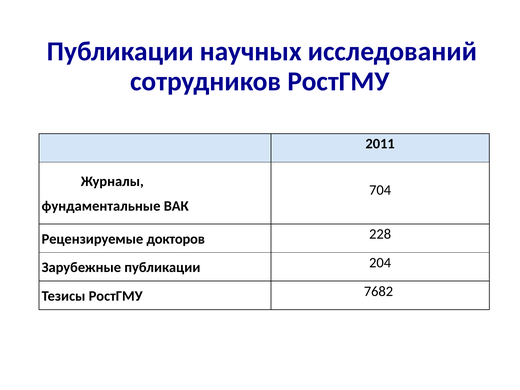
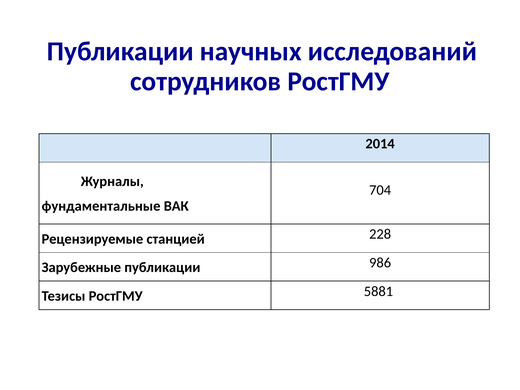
2011: 2011 -> 2014 (380, 144)
докторов: докторов -> станцией (176, 239)
204: 204 -> 986 (380, 263)
7682: 7682 -> 5881 (378, 291)
